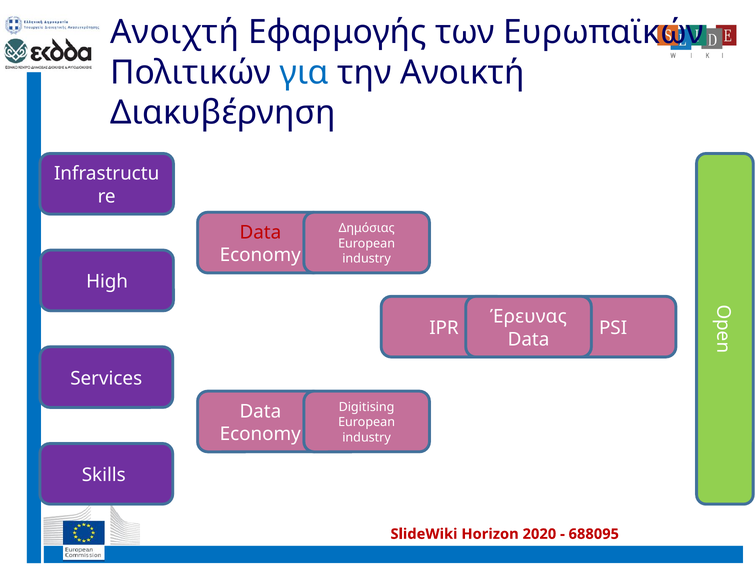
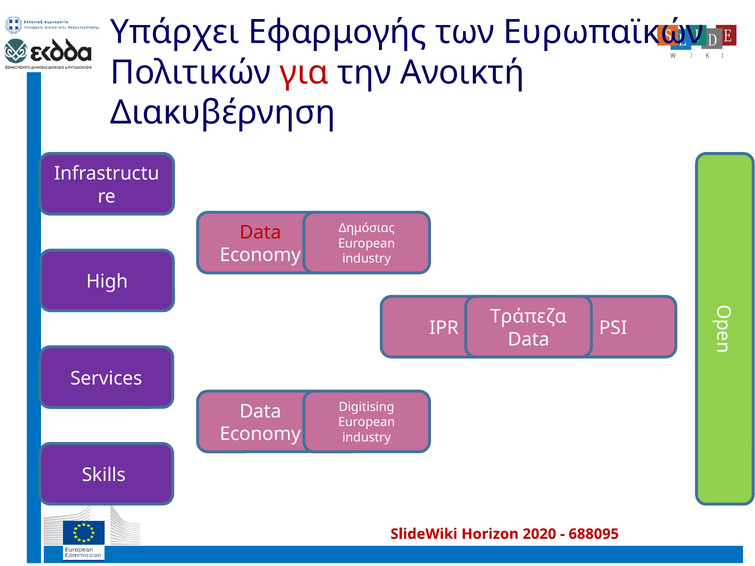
Ανοιχτή: Ανοιχτή -> Υπάρχει (175, 32)
για colour: blue -> red (304, 73)
Έρευνας: Έρευνας -> Τράπεζα (528, 317)
